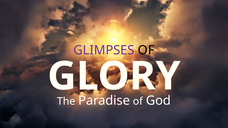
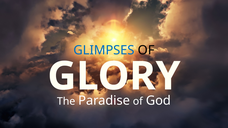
GLIMPSES colour: purple -> blue (104, 50)
